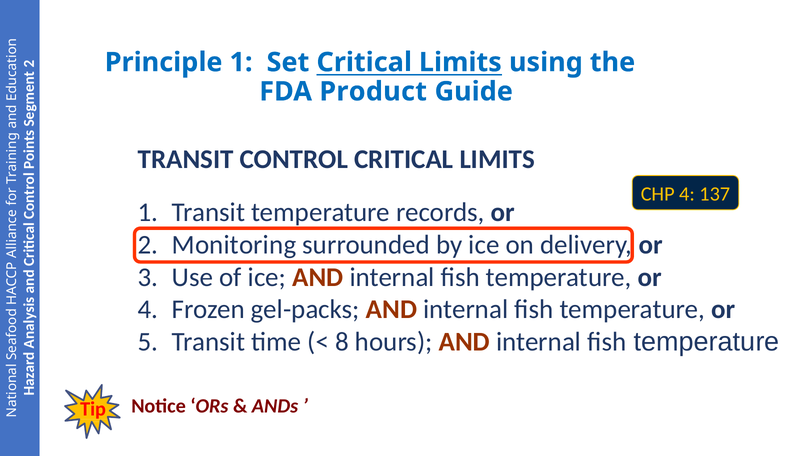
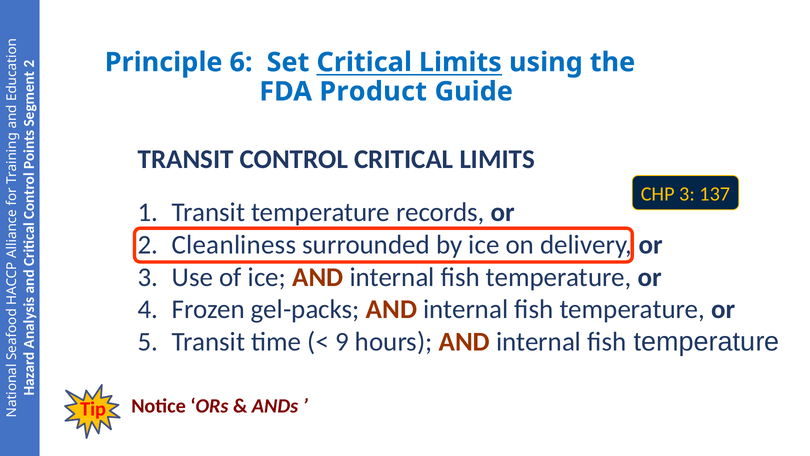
Principle 1: 1 -> 6 (241, 62)
CHP 4: 4 -> 3 (687, 194)
Monitoring: Monitoring -> Cleanliness (234, 244)
8: 8 -> 9 (342, 342)
